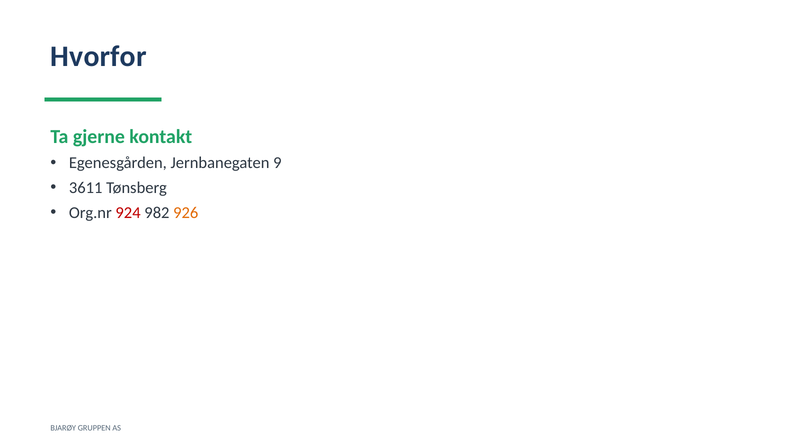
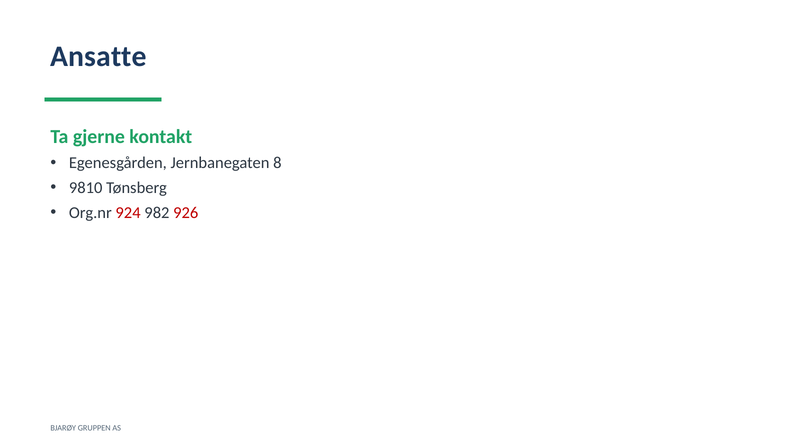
Hvorfor: Hvorfor -> Ansatte (99, 57)
9: 9 -> 8 (277, 163)
3611: 3611 -> 9810 (86, 188)
926 colour: orange -> red (186, 212)
